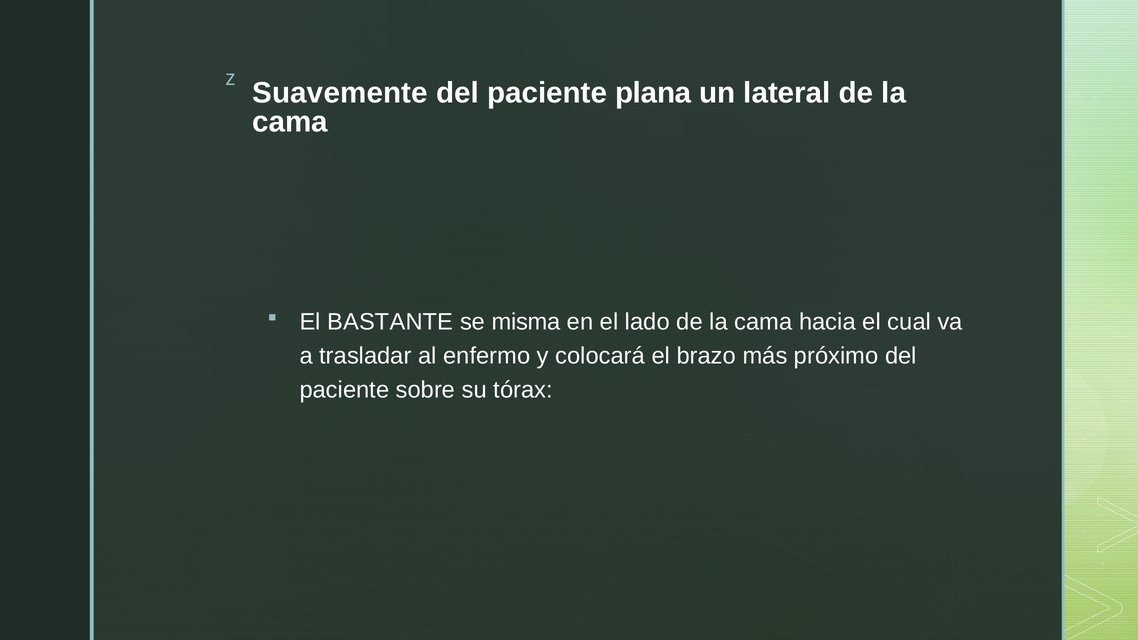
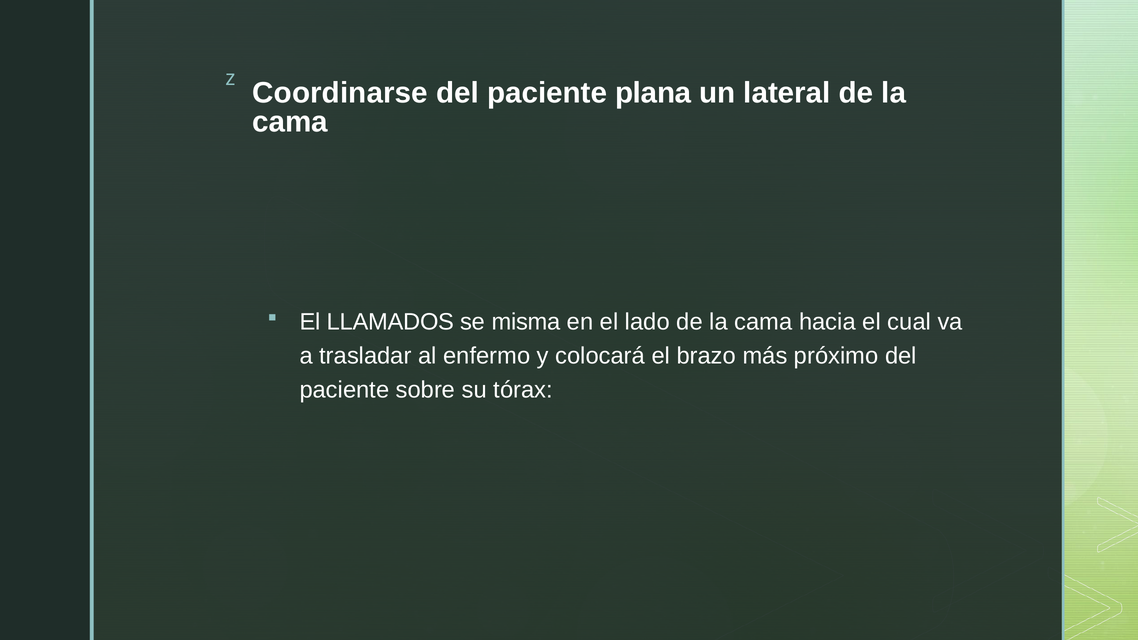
Suavemente: Suavemente -> Coordinarse (340, 93)
BASTANTE: BASTANTE -> LLAMADOS (390, 322)
